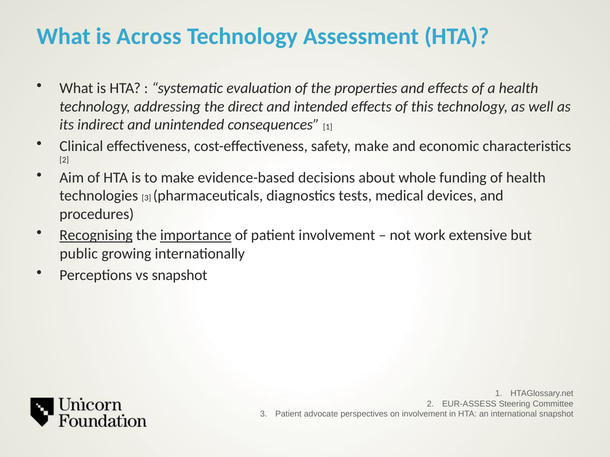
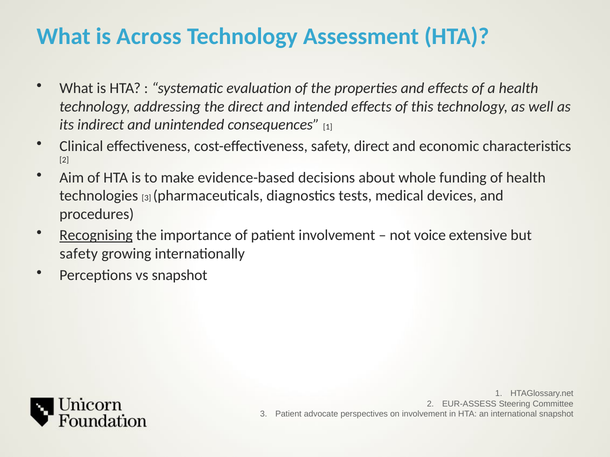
safety make: make -> direct (372, 146)
importance underline: present -> none (196, 236)
work: work -> voice (430, 236)
public: public -> safety (79, 254)
